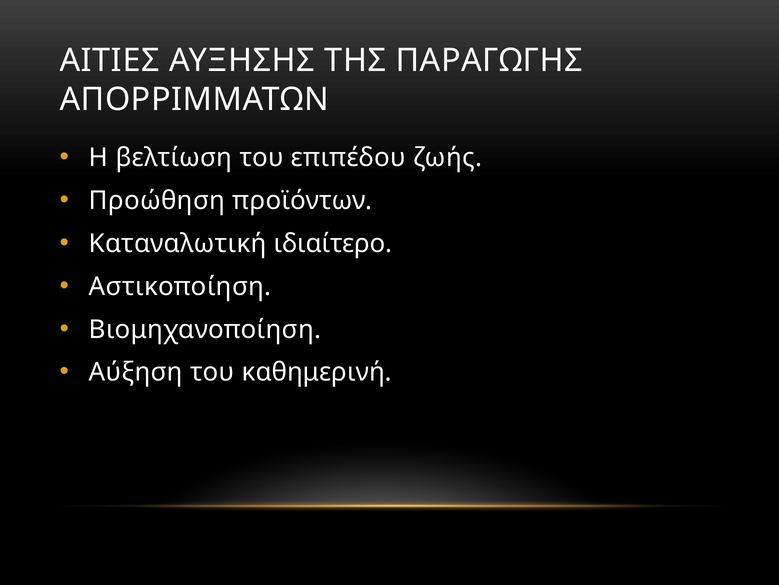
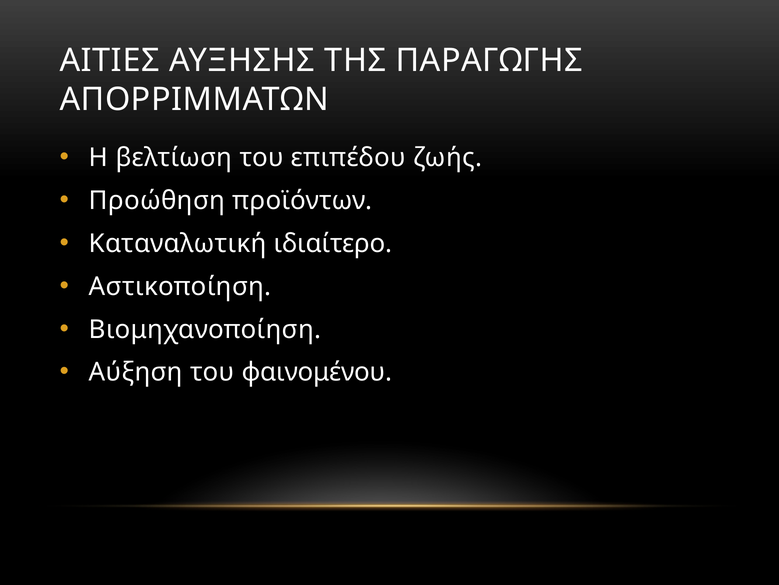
καθημερινή: καθημερινή -> φαινομένου (317, 372)
